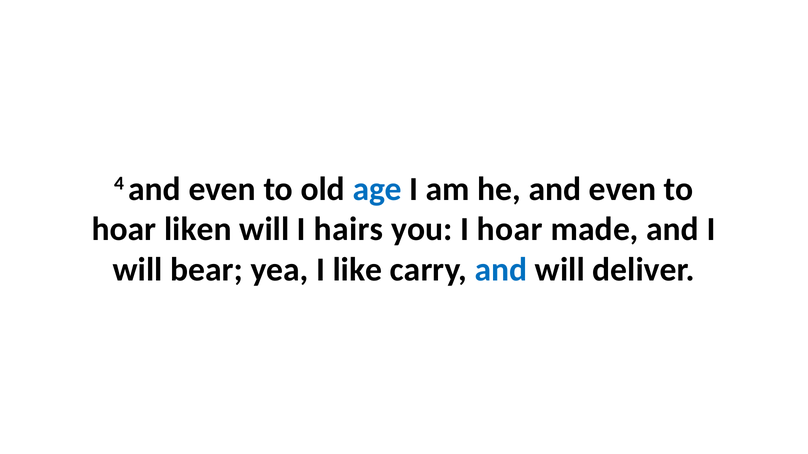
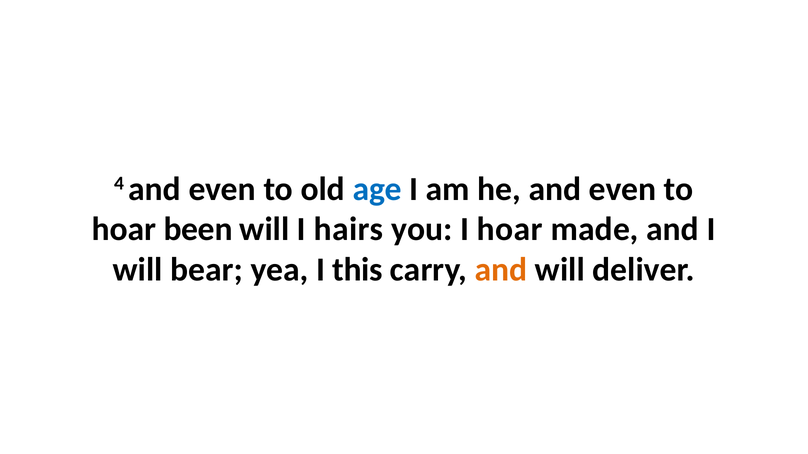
liken: liken -> been (198, 230)
like: like -> this (358, 270)
and colour: blue -> orange (501, 270)
